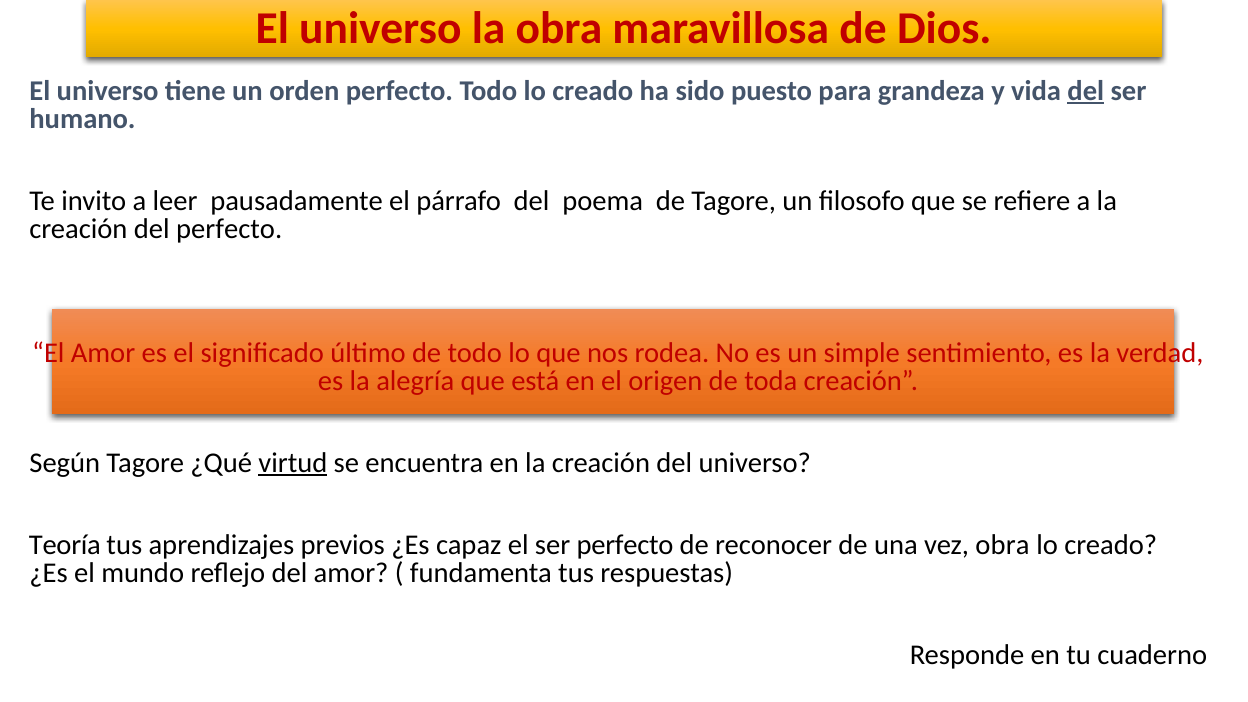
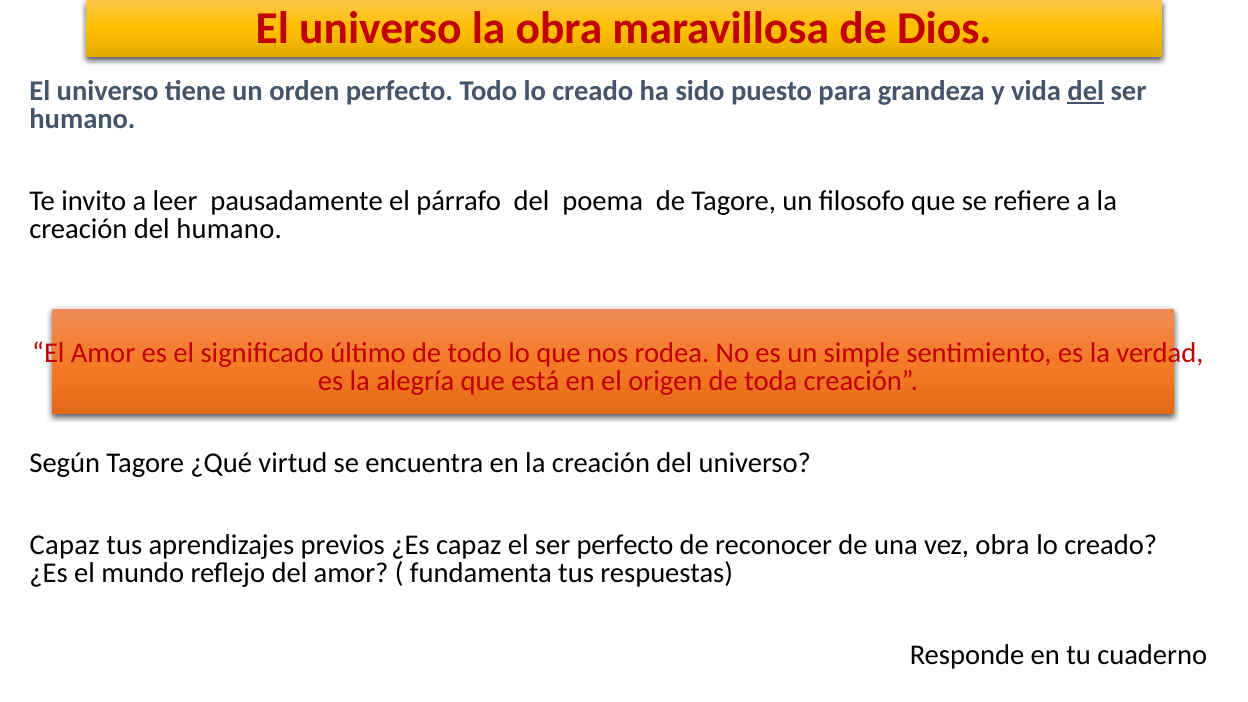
del perfecto: perfecto -> humano (229, 229)
virtud underline: present -> none (293, 463)
Teoría: Teoría -> Capaz (65, 545)
